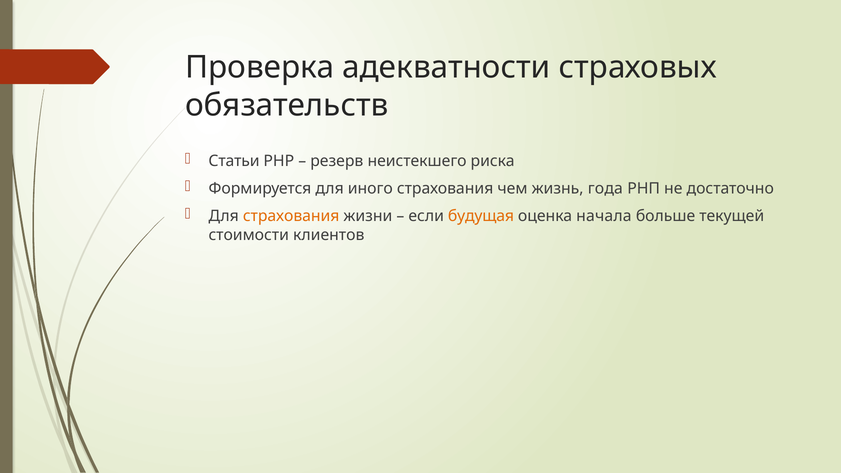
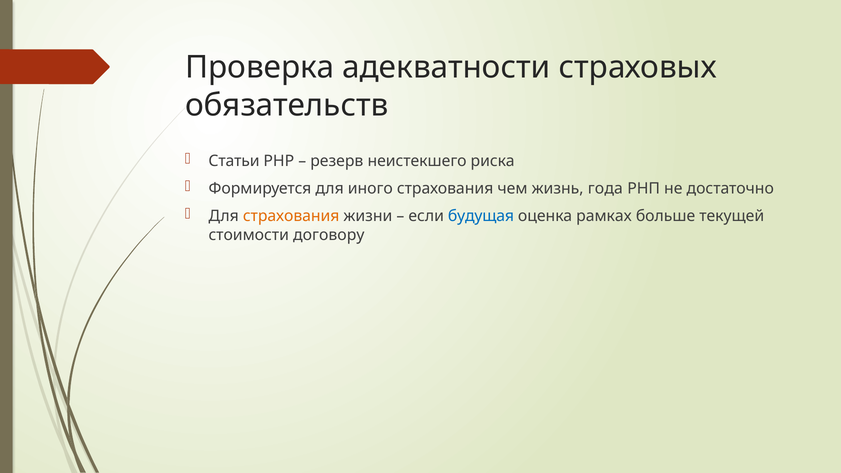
будущая colour: orange -> blue (481, 216)
начала: начала -> рамках (604, 216)
клиентов: клиентов -> договору (329, 235)
